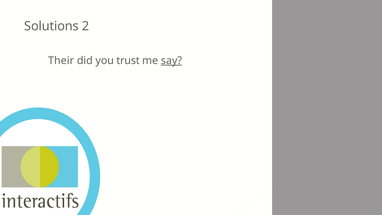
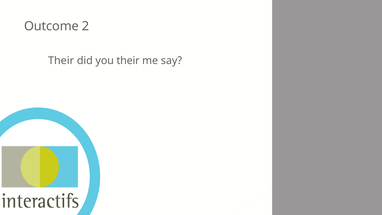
Solutions: Solutions -> Outcome (51, 26)
you trust: trust -> their (128, 60)
say underline: present -> none (171, 60)
